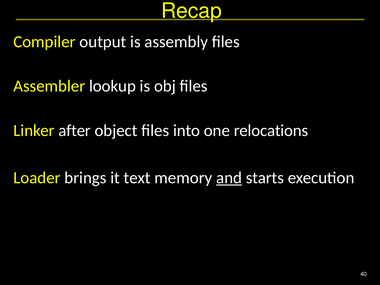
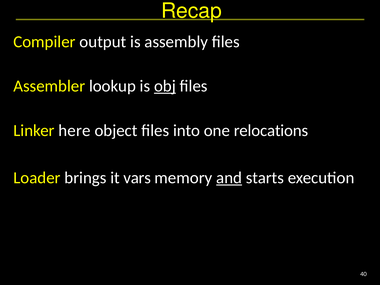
obj underline: none -> present (165, 86)
after: after -> here (74, 130)
text: text -> vars (137, 178)
